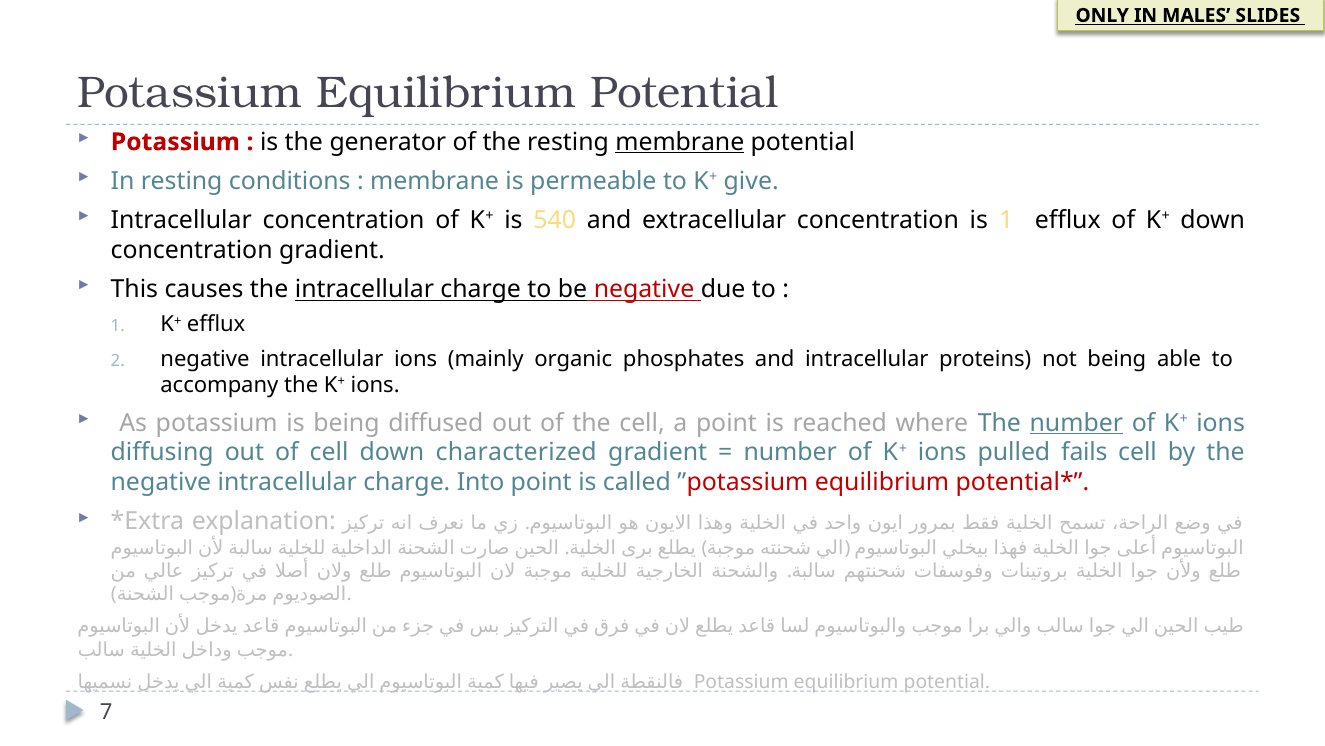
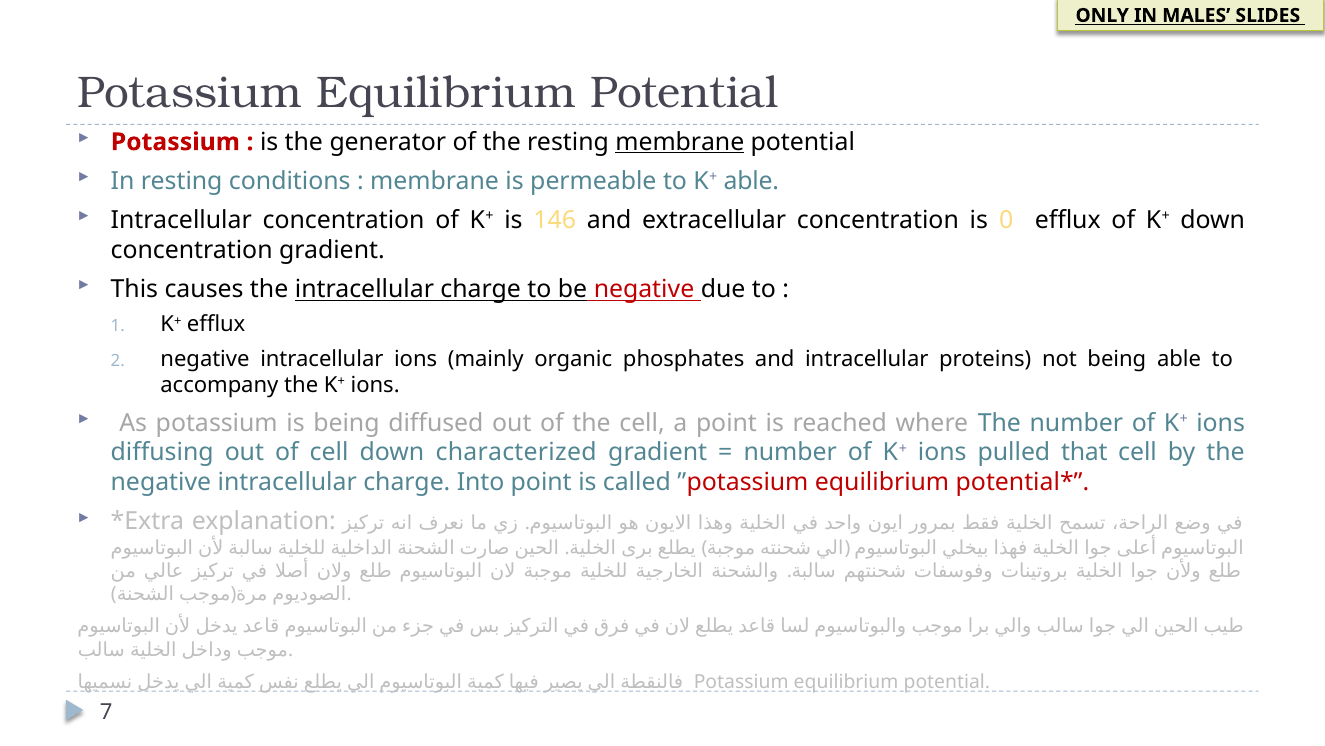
K+ give: give -> able (751, 181)
540: 540 -> 146 (555, 220)
is 1: 1 -> 0 (1006, 220)
number underline: present -> none (1076, 423)
fails: fails -> that (1084, 452)
